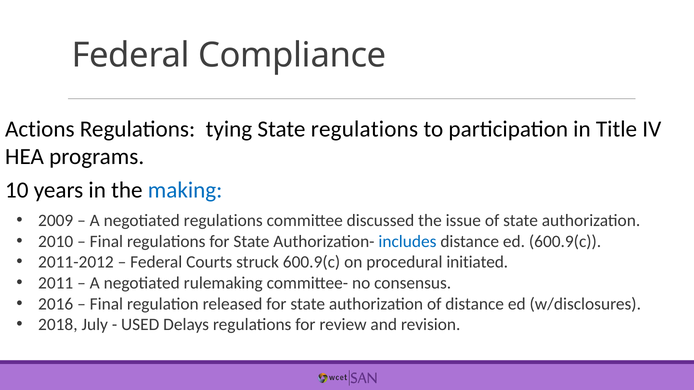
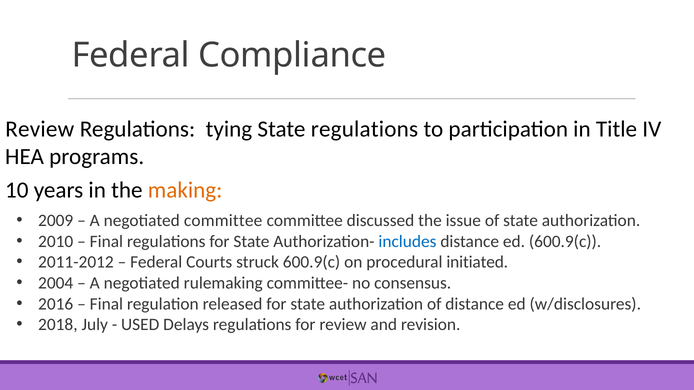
Actions: Actions -> Review (40, 129)
making colour: blue -> orange (185, 190)
negotiated regulations: regulations -> committee (223, 221)
2011: 2011 -> 2004 (56, 283)
